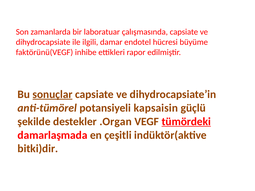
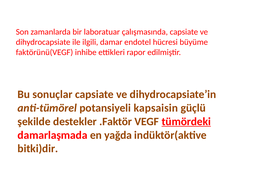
sonuçlar underline: present -> none (53, 94)
.Organ: .Organ -> .Faktör (116, 122)
çeşitli: çeşitli -> yağda (118, 135)
